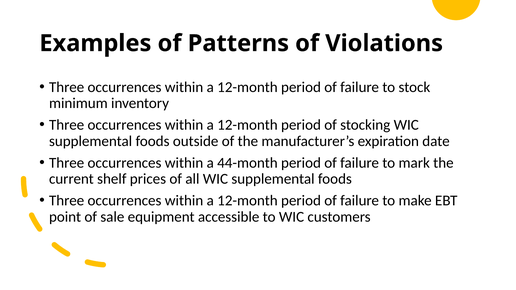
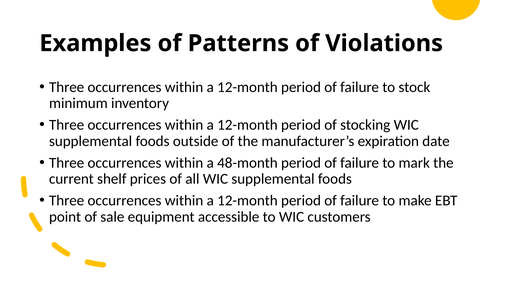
44-month: 44-month -> 48-month (247, 163)
